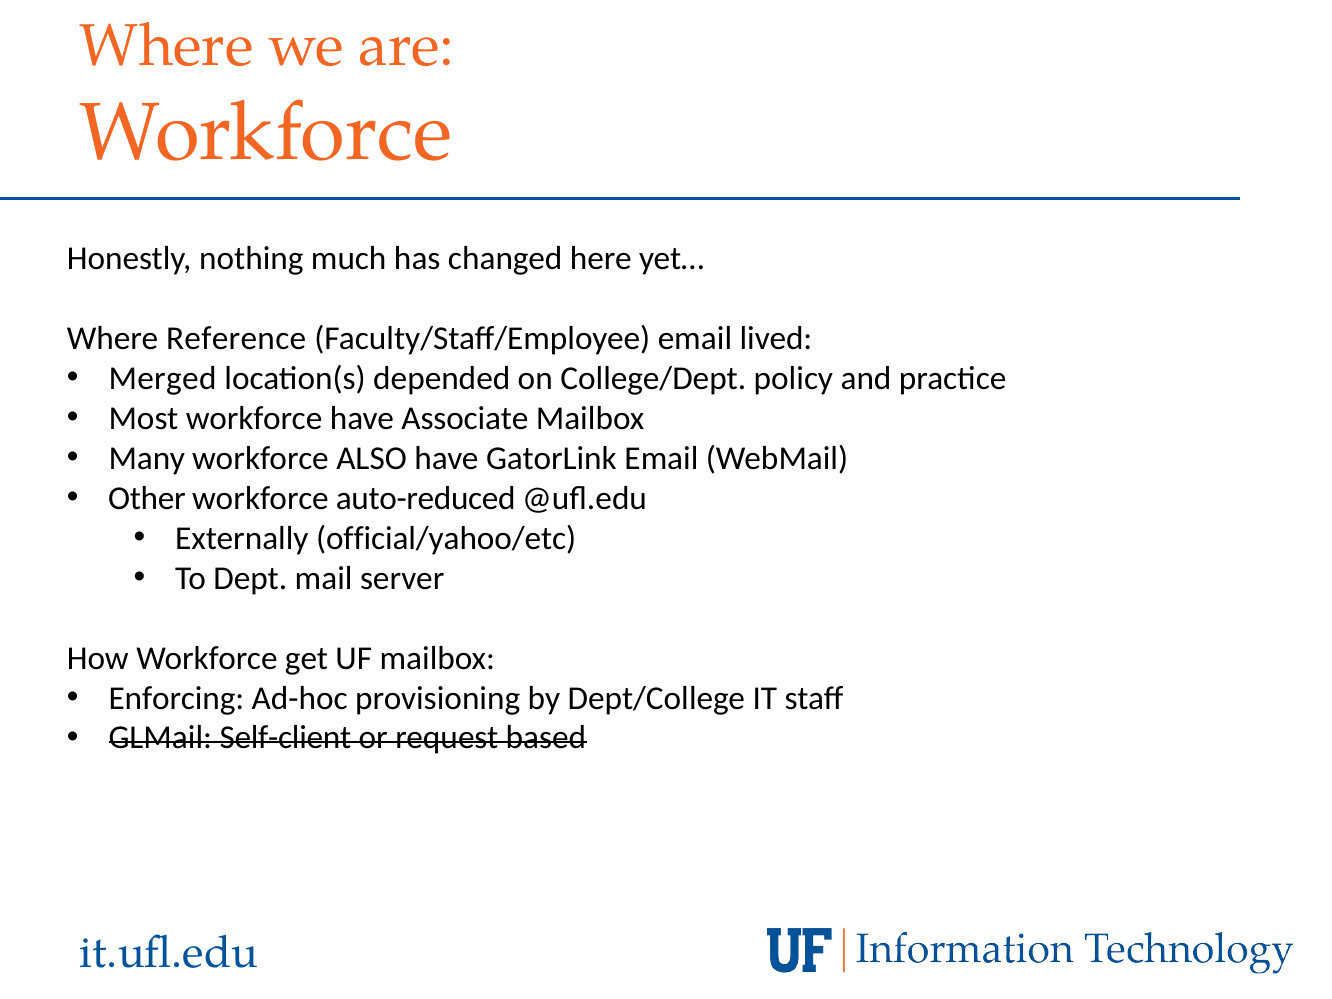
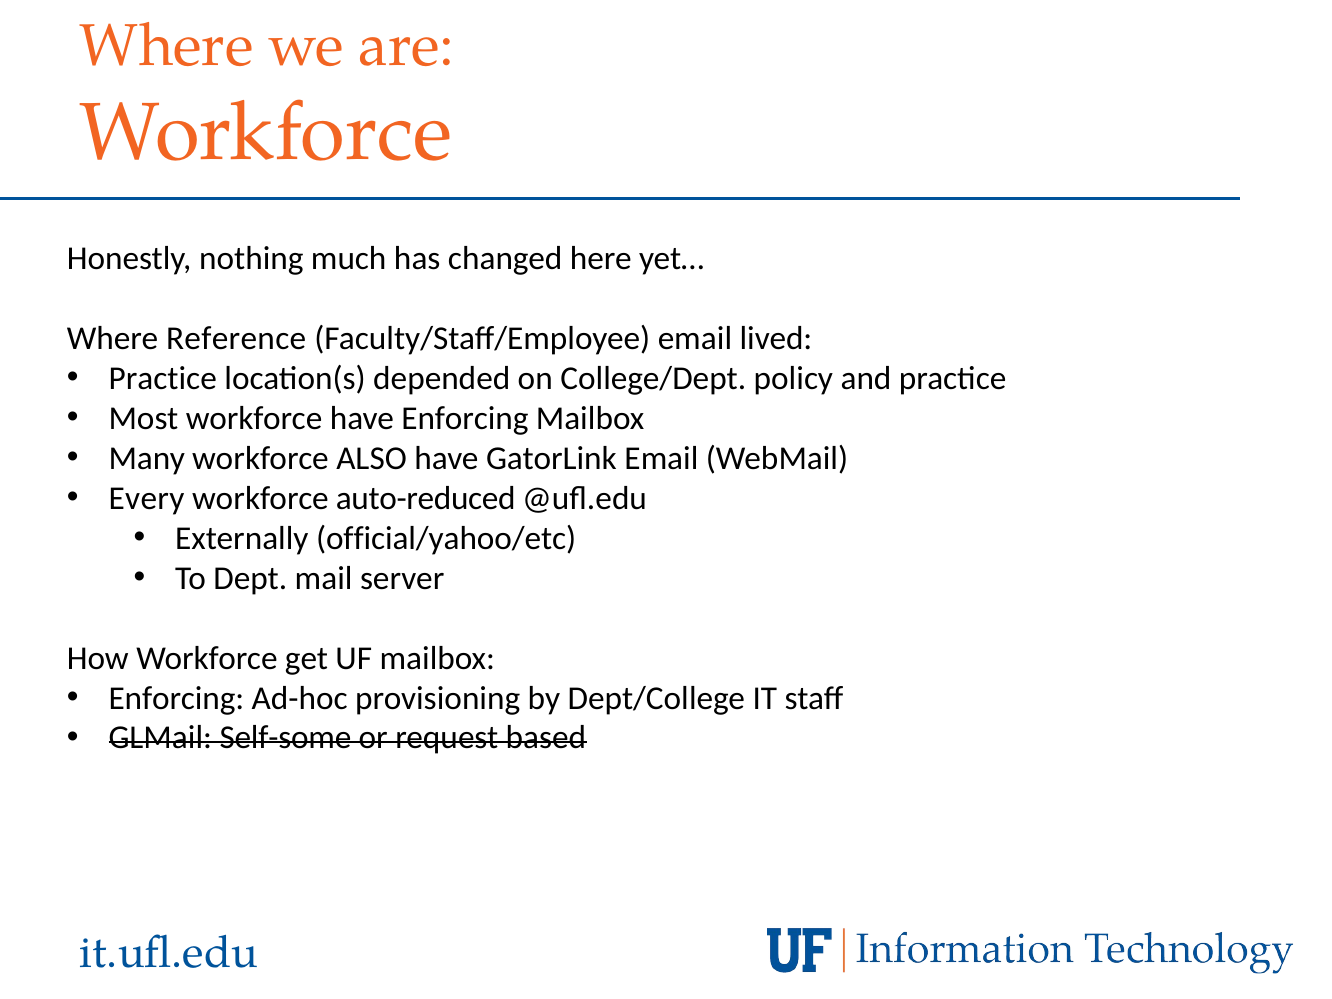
Merged: Merged -> Practice (163, 378)
have Associate: Associate -> Enforcing (465, 418)
Other: Other -> Every (147, 498)
Self-client: Self-client -> Self-some (285, 738)
